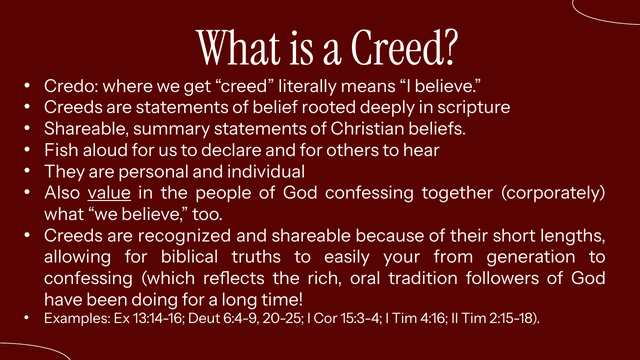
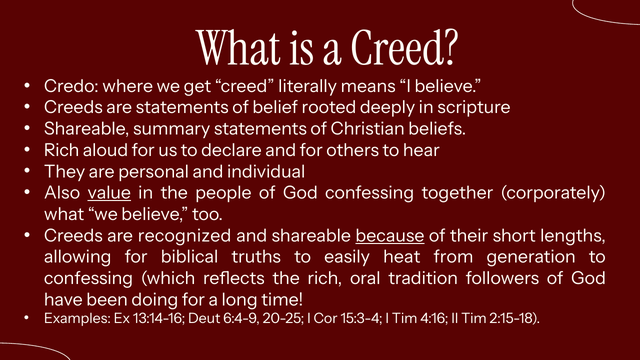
Fish: Fish -> Rich (62, 150)
because underline: none -> present (390, 236)
your: your -> heat (402, 257)
